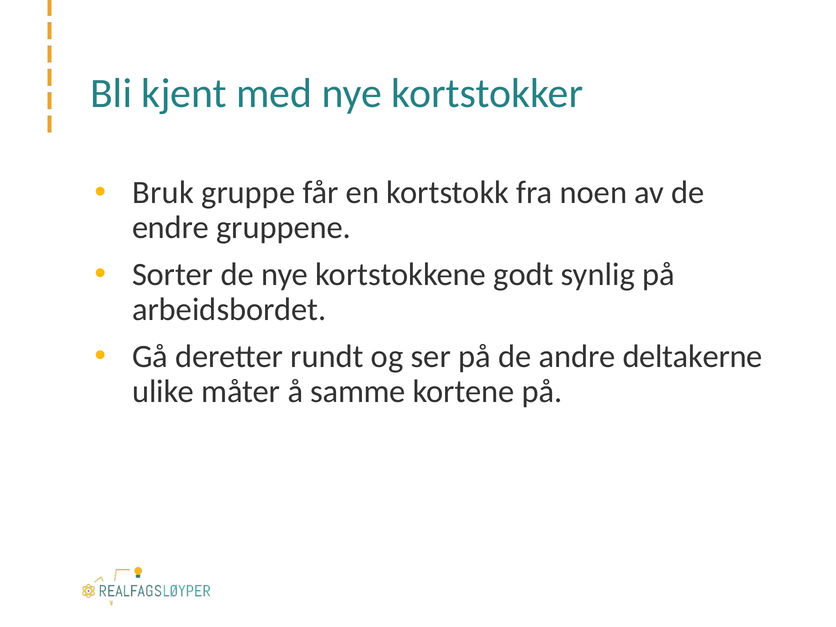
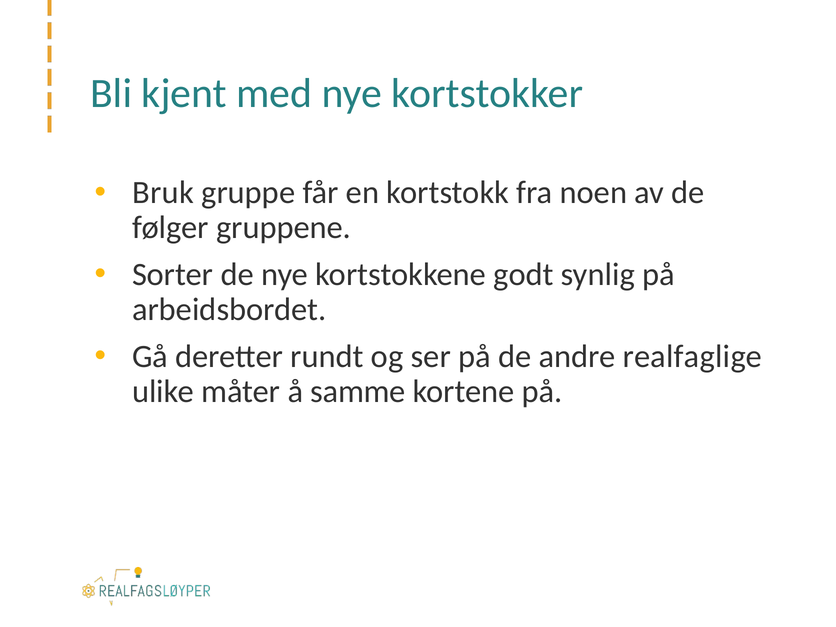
endre: endre -> følger (170, 228)
deltakerne: deltakerne -> realfaglige (692, 356)
